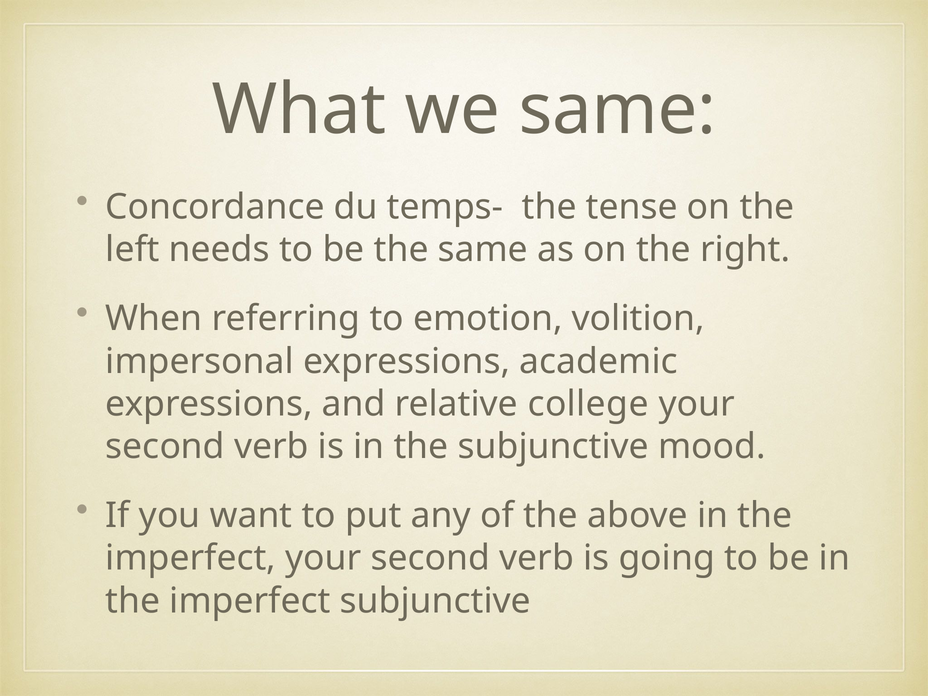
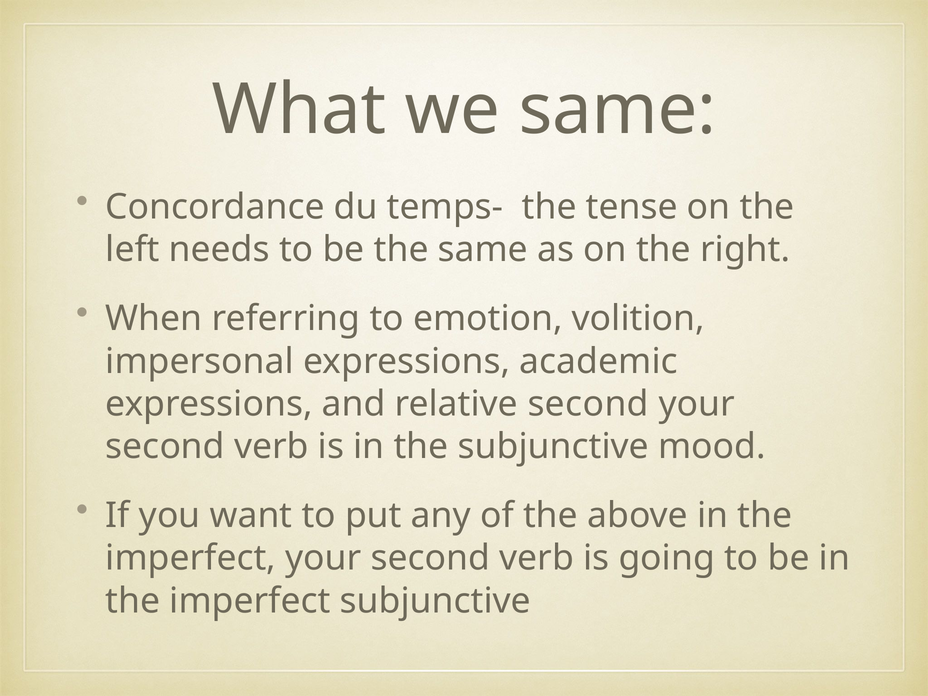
relative college: college -> second (588, 404)
